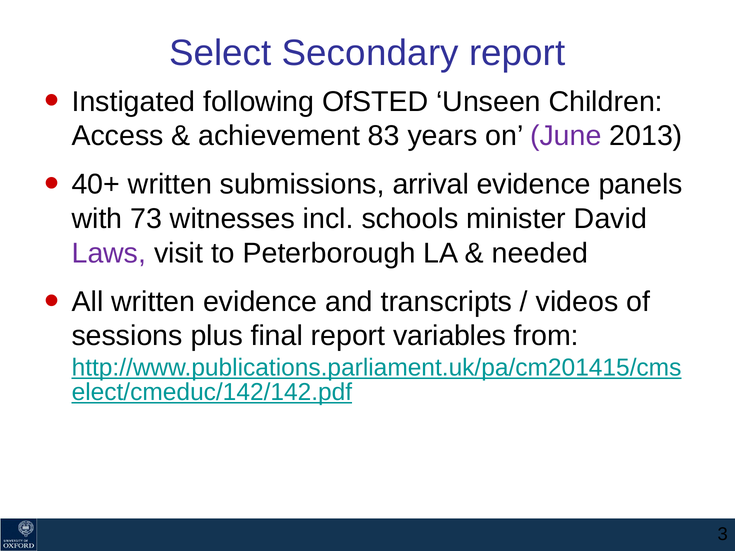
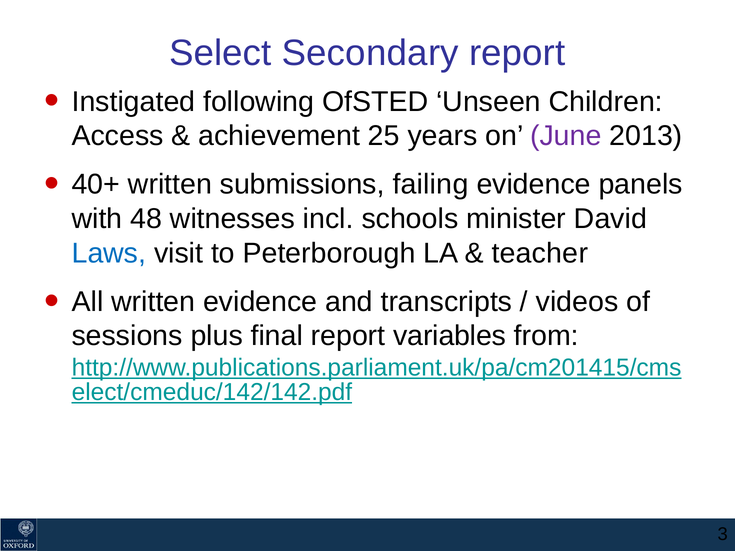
83: 83 -> 25 (384, 136)
arrival: arrival -> failing (430, 185)
73: 73 -> 48 (146, 219)
Laws colour: purple -> blue (109, 253)
needed: needed -> teacher (540, 253)
